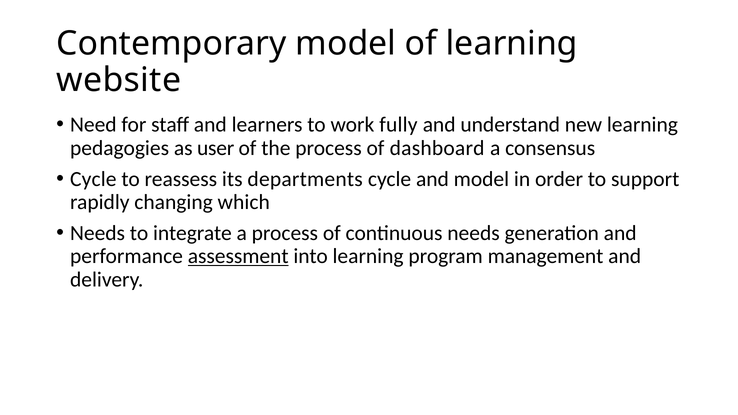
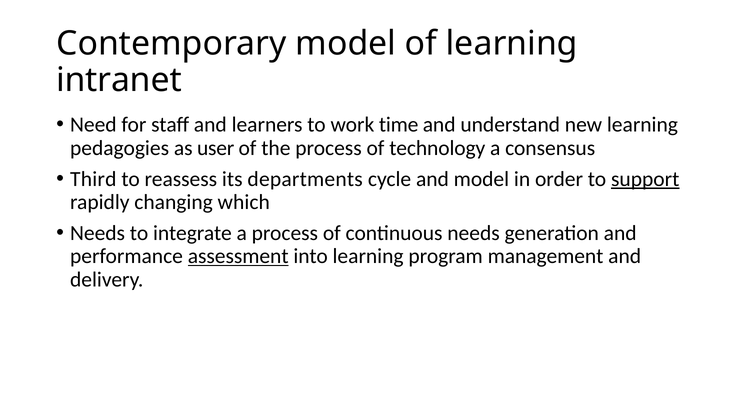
website: website -> intranet (119, 80)
fully: fully -> time (399, 125)
dashboard: dashboard -> technology (437, 148)
Cycle: Cycle -> Third (93, 179)
support underline: none -> present (645, 179)
